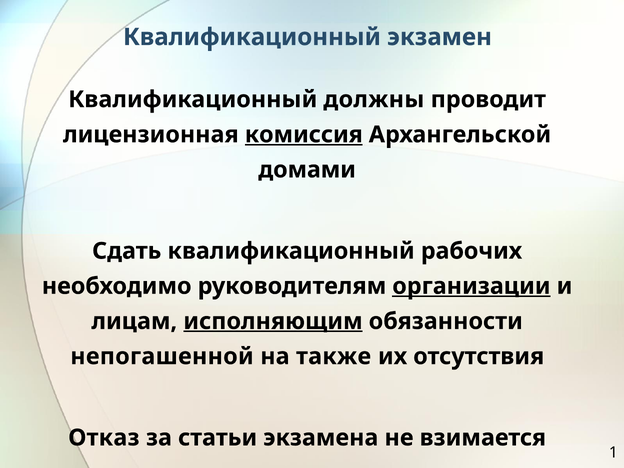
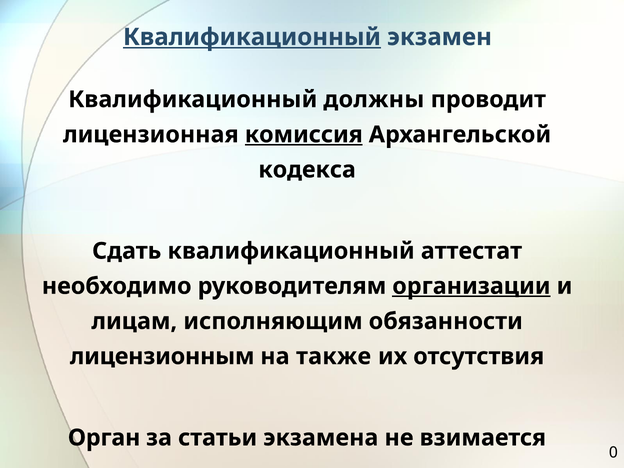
Квалификационный underline: none -> present (252, 37)
домами: домами -> кодекса (307, 170)
рабочих: рабочих -> аттестат (471, 251)
исполняющим underline: present -> none (273, 321)
непогашенной: непогашенной -> лицензионным (162, 356)
Отказ: Отказ -> Орган (104, 438)
1: 1 -> 0 (613, 452)
